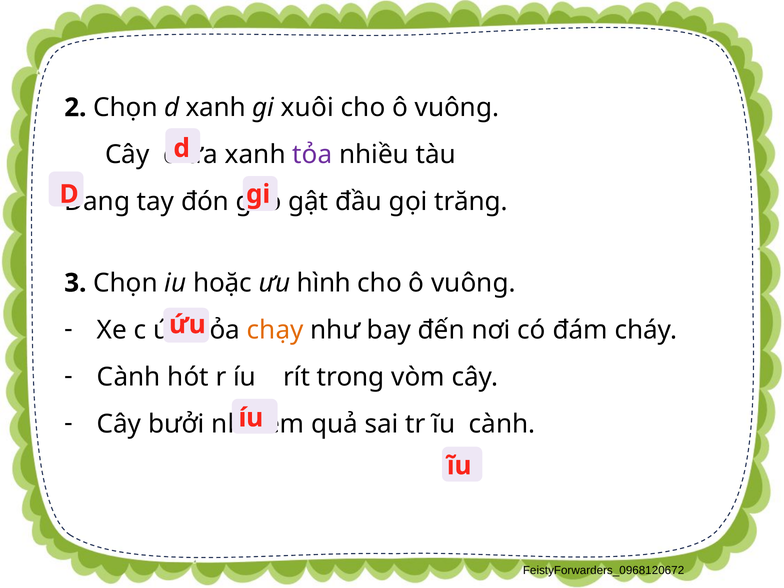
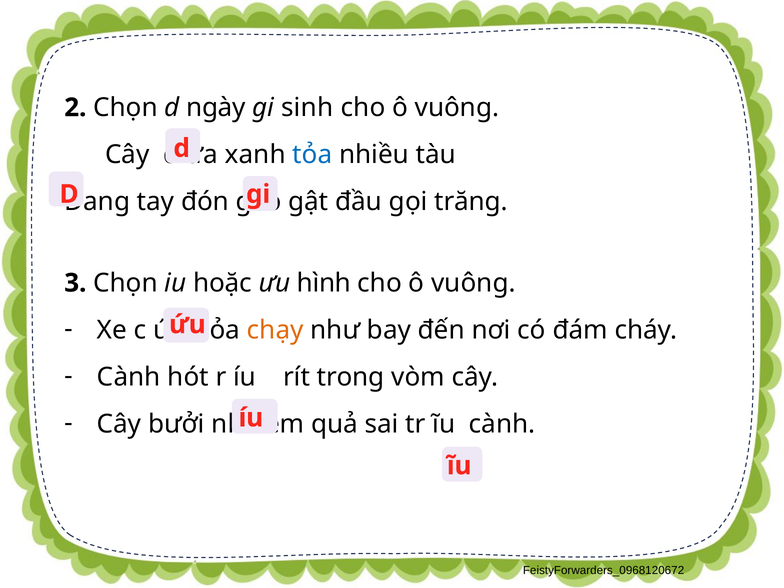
d xanh: xanh -> ngày (216, 108)
xuôi: xuôi -> sinh (307, 108)
tỏa colour: purple -> blue (312, 155)
